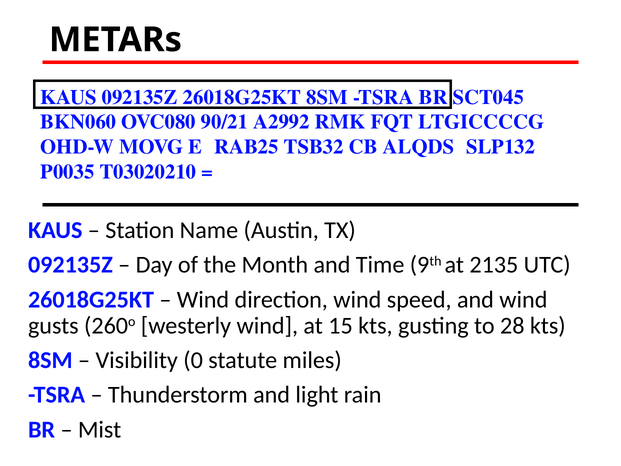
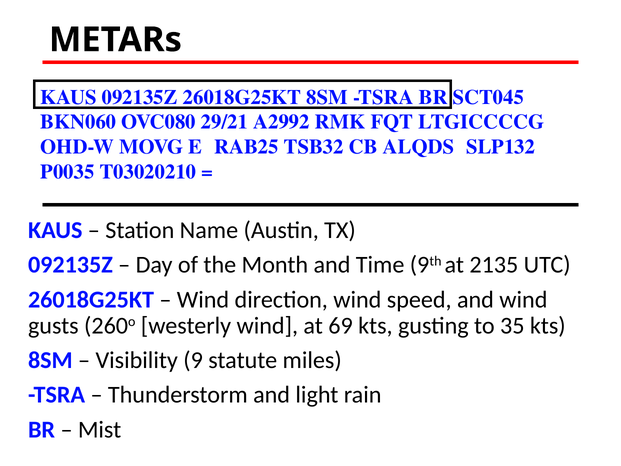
90/21: 90/21 -> 29/21 (225, 122)
15: 15 -> 69 (341, 325)
28: 28 -> 35 (512, 325)
0: 0 -> 9 (193, 360)
